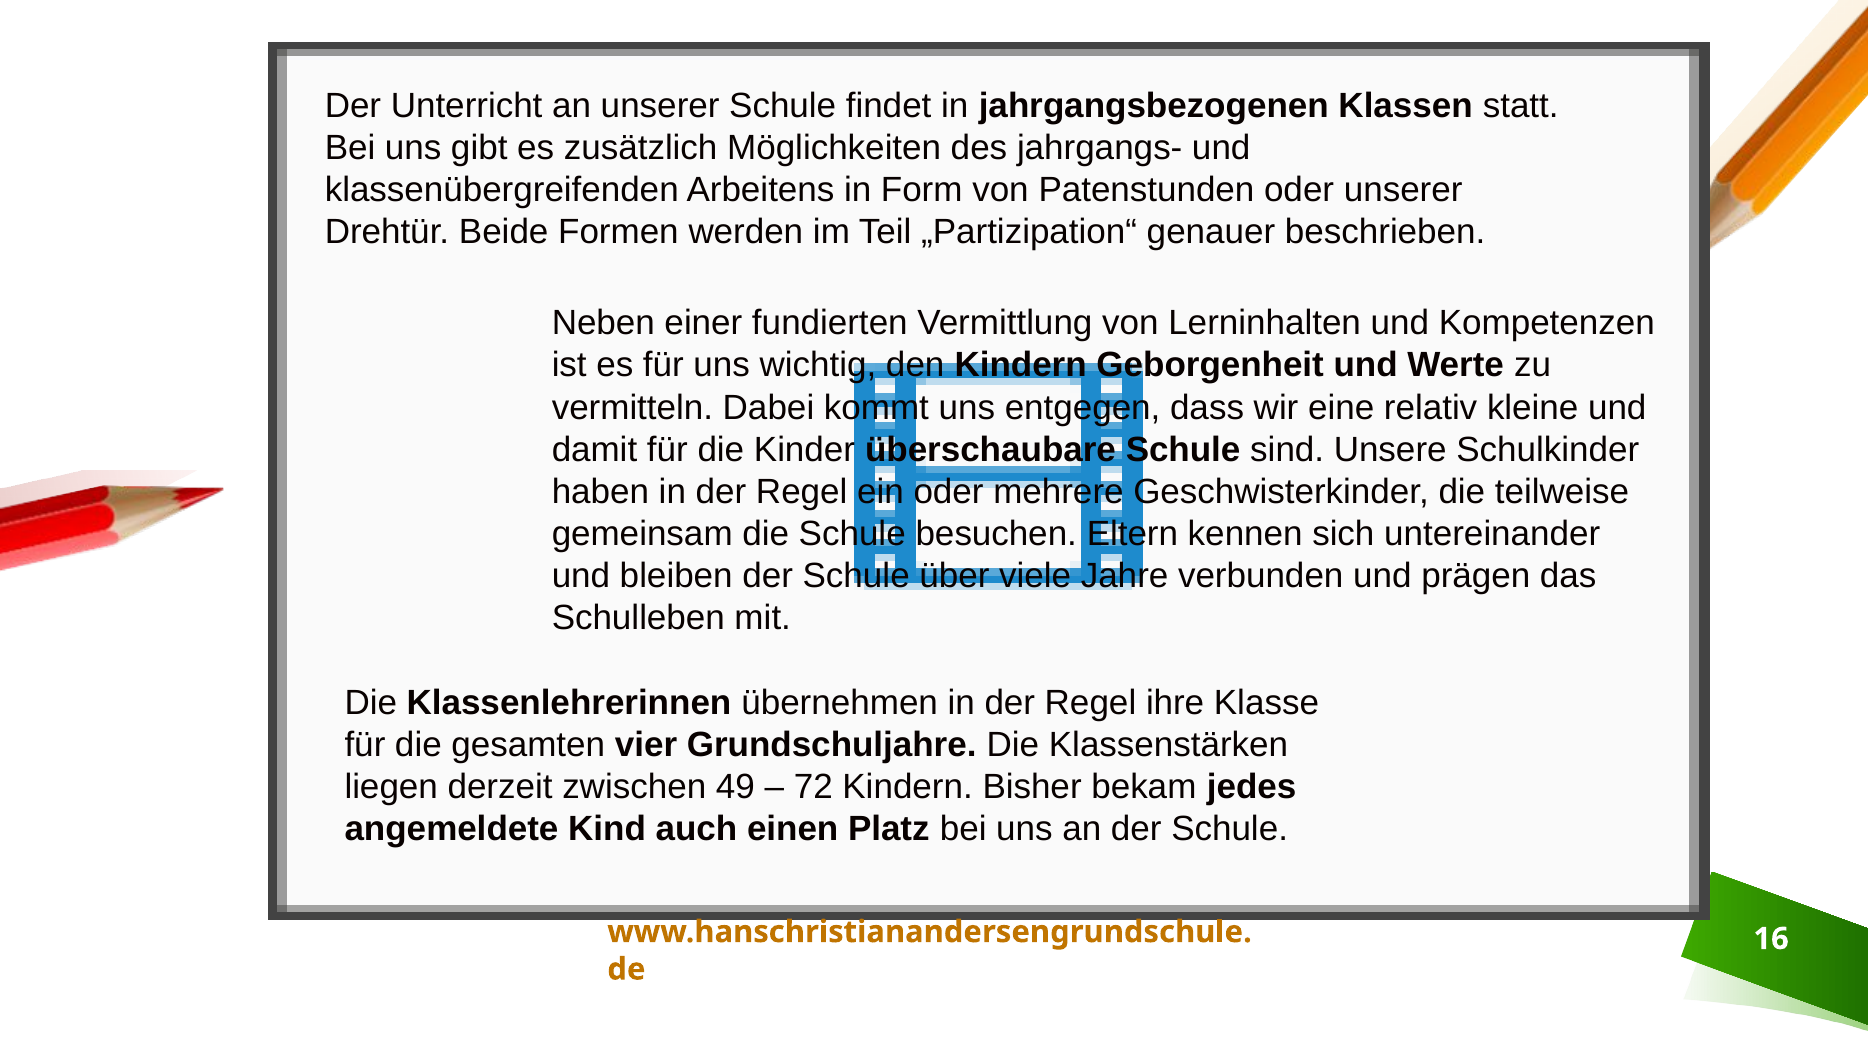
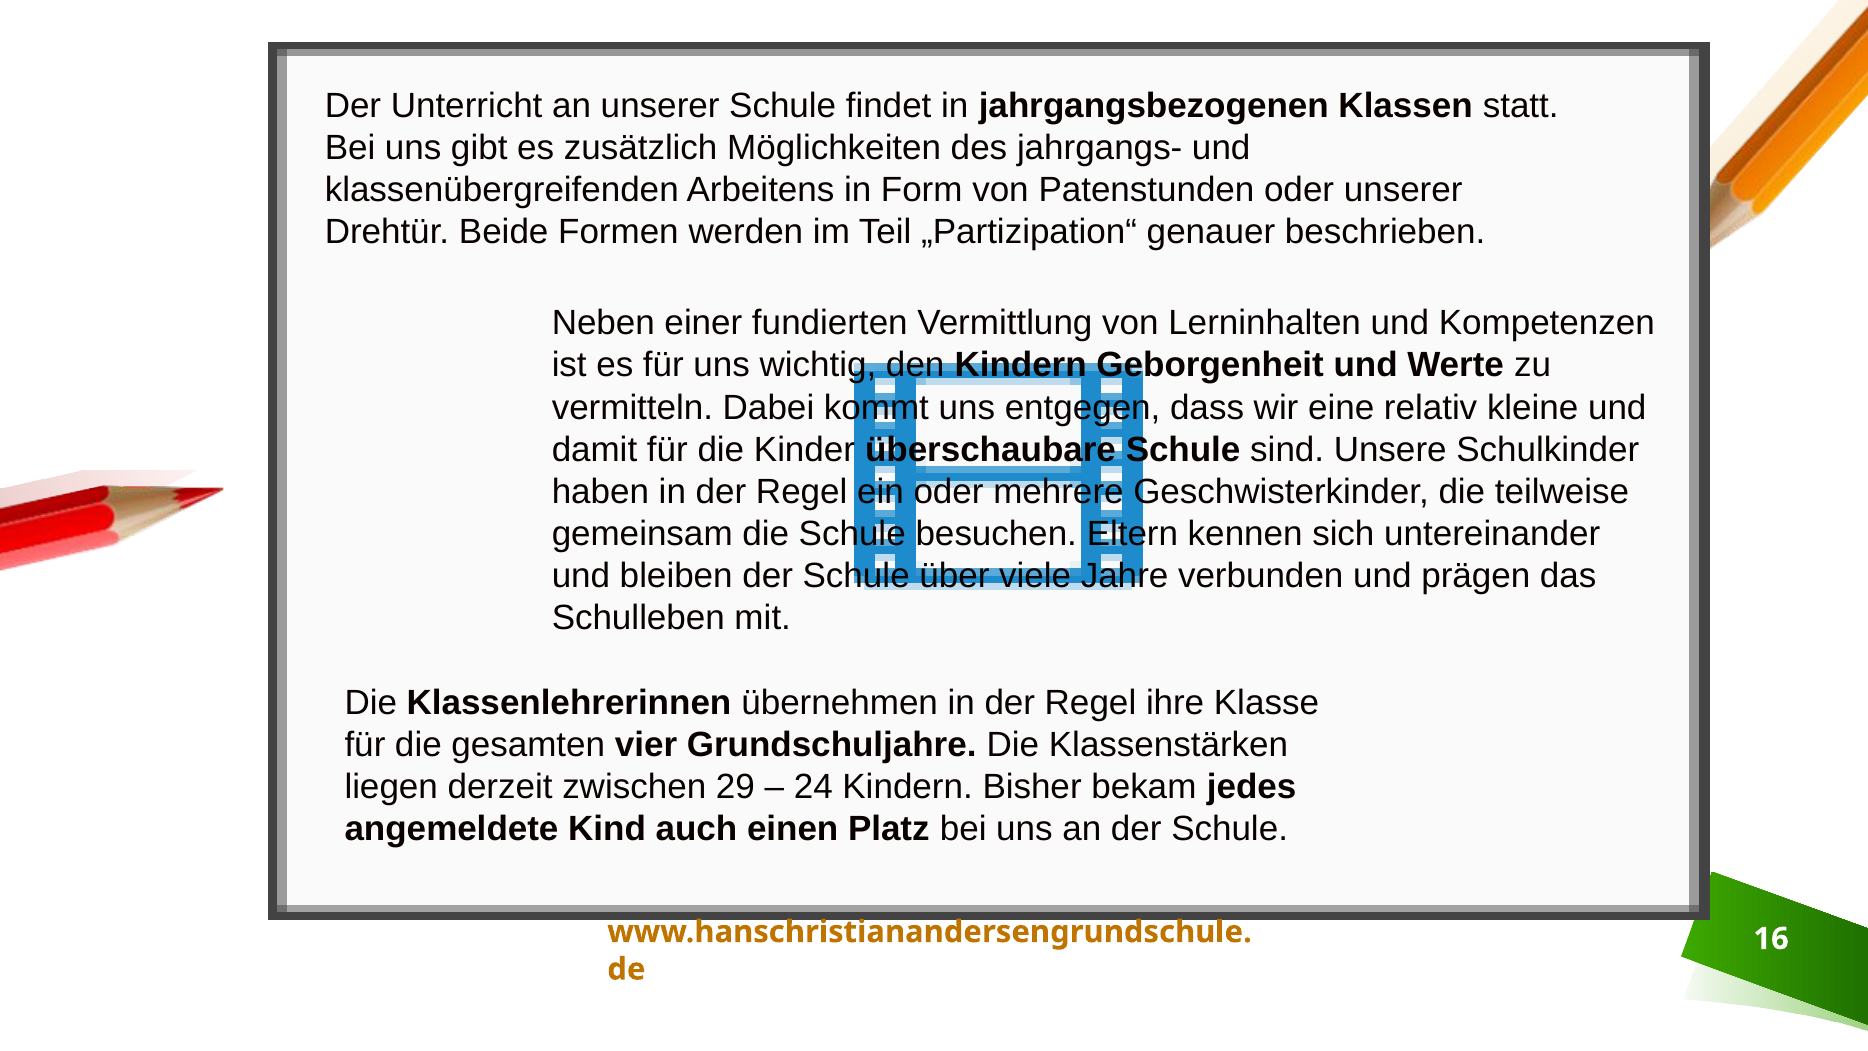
49: 49 -> 29 (735, 787)
72: 72 -> 24 (813, 787)
